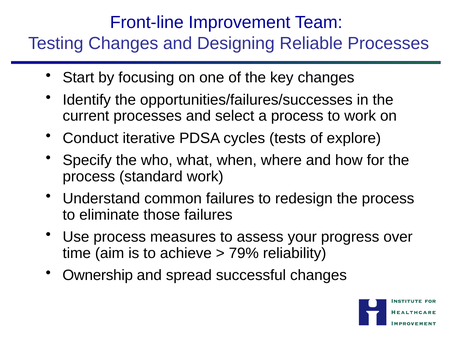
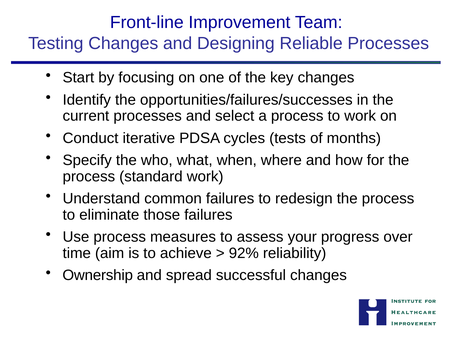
explore: explore -> months (354, 138)
79%: 79% -> 92% (244, 253)
